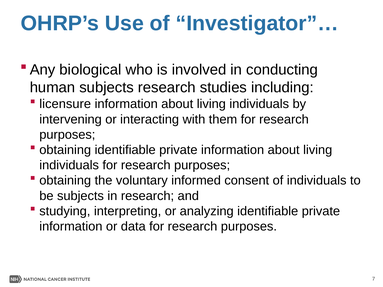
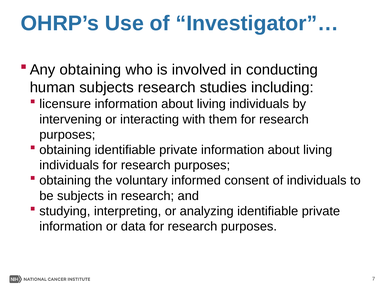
biological: biological -> obtaining (90, 70)
